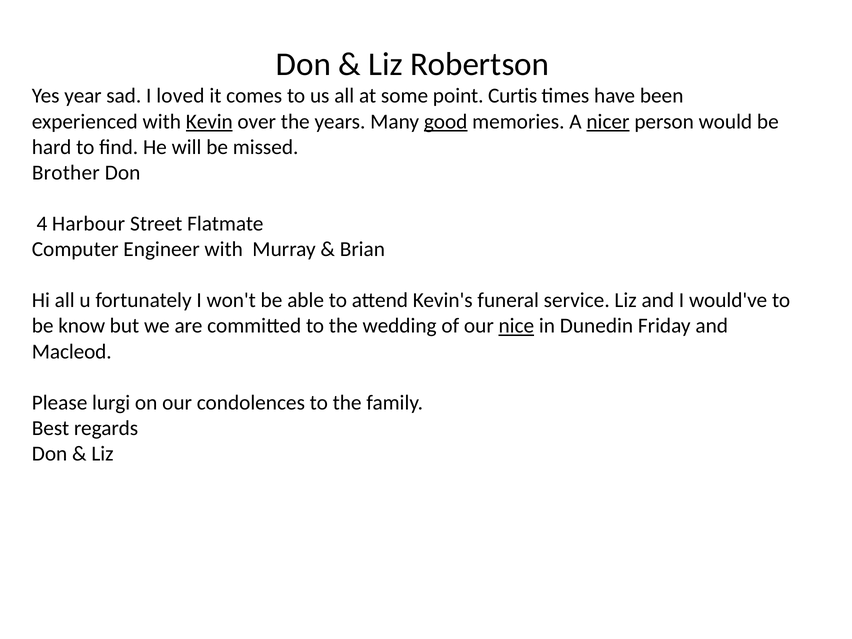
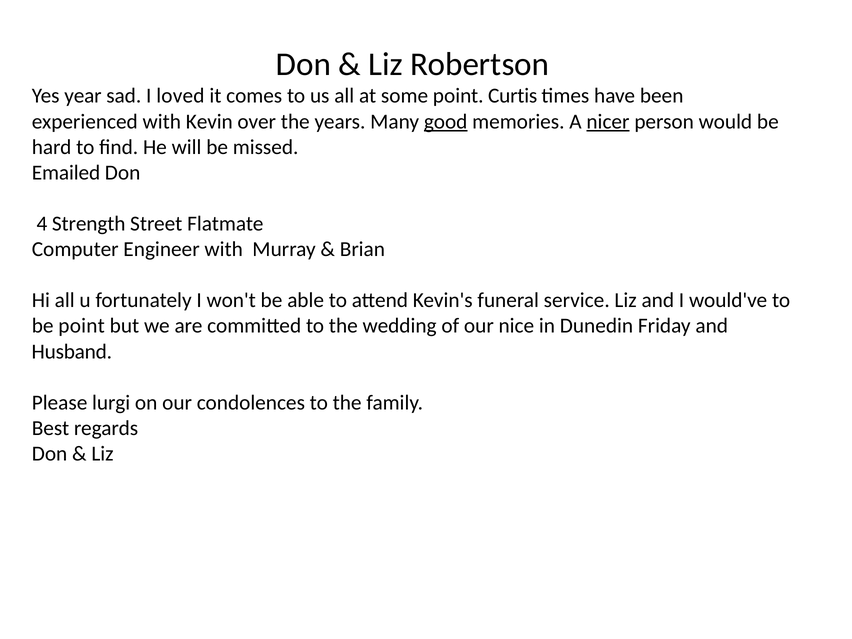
Kevin underline: present -> none (209, 121)
Brother: Brother -> Emailed (66, 173)
Harbour: Harbour -> Strength (89, 224)
be know: know -> point (82, 326)
nice underline: present -> none (516, 326)
Macleod: Macleod -> Husband (72, 352)
